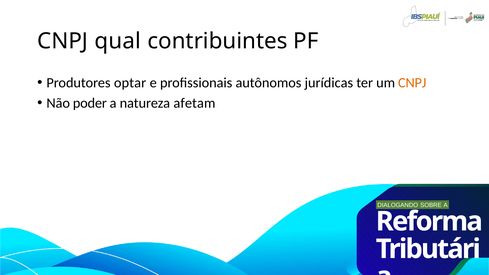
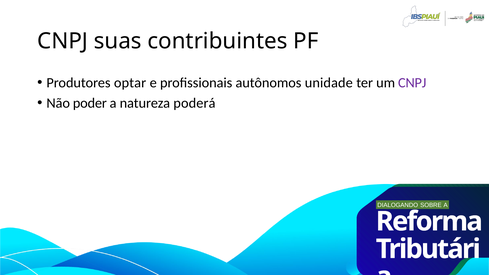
qual: qual -> suas (118, 41)
jurídicas: jurídicas -> unidade (329, 83)
CNPJ colour: orange -> purple (412, 83)
afetam: afetam -> poderá (194, 103)
